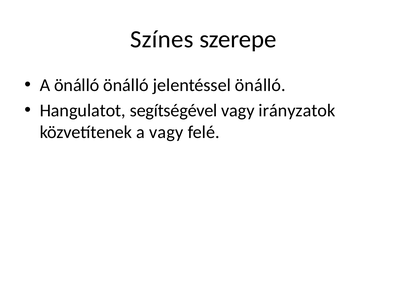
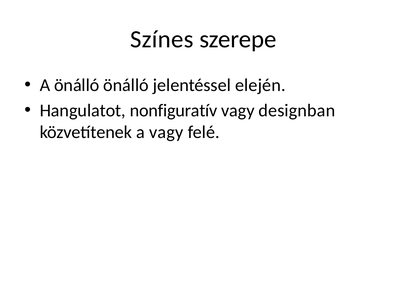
jelentéssel önálló: önálló -> elején (260, 85)
segítségével: segítségével -> nonfiguratív (174, 111)
irányzatok: irányzatok -> designban (297, 111)
